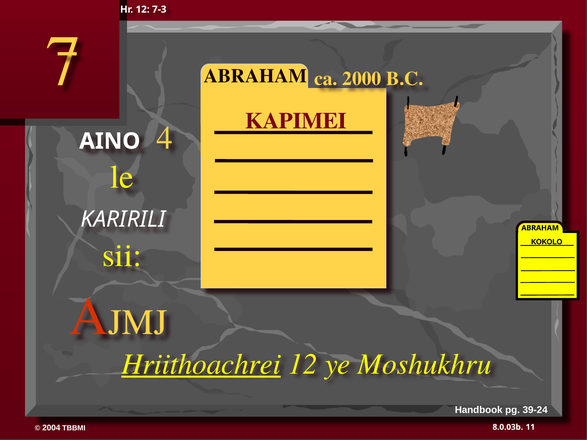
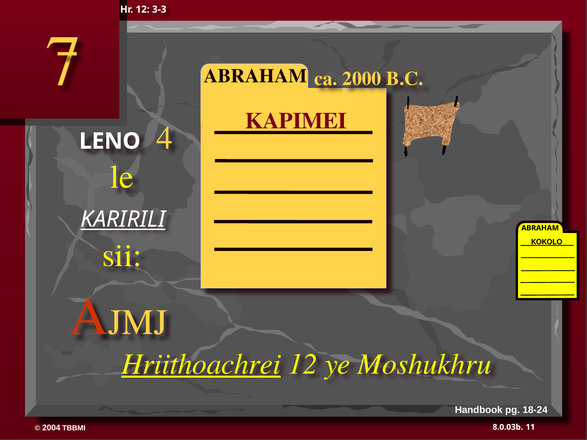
7-3: 7-3 -> 3-3 (159, 9)
AINO: AINO -> LENO (110, 141)
KARIRILI underline: none -> present (123, 220)
39-24: 39-24 -> 18-24 (535, 410)
